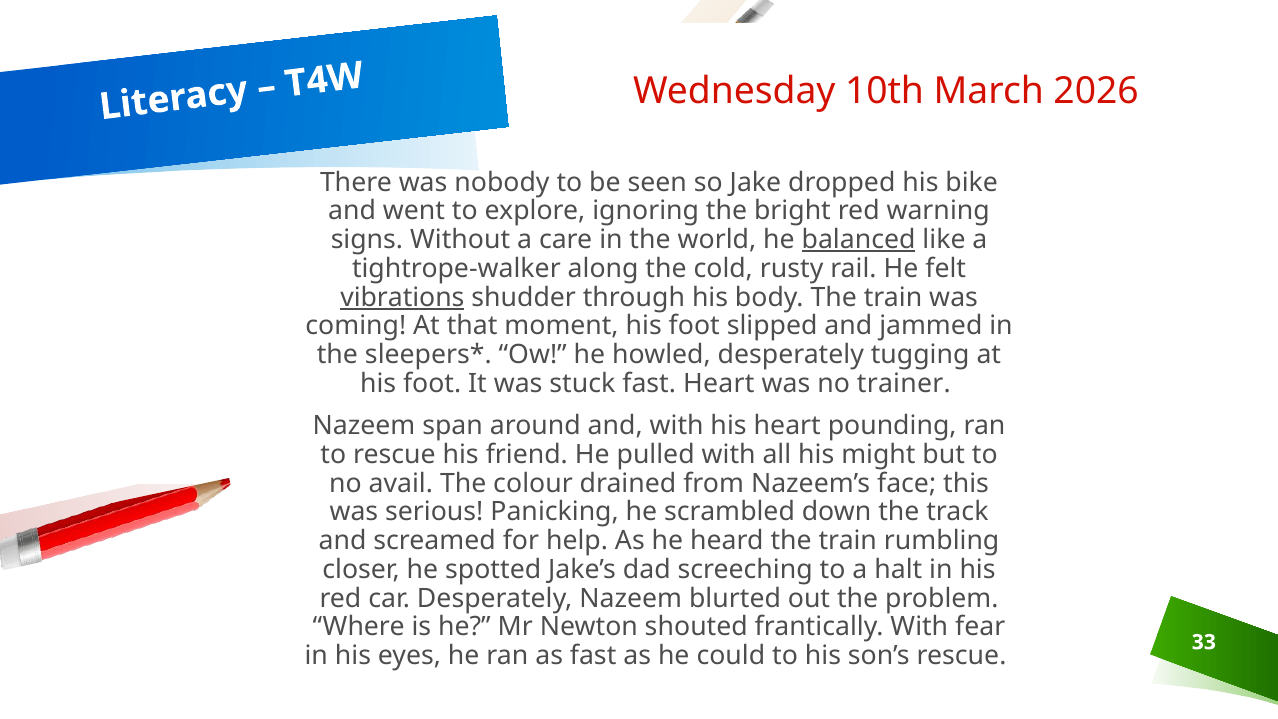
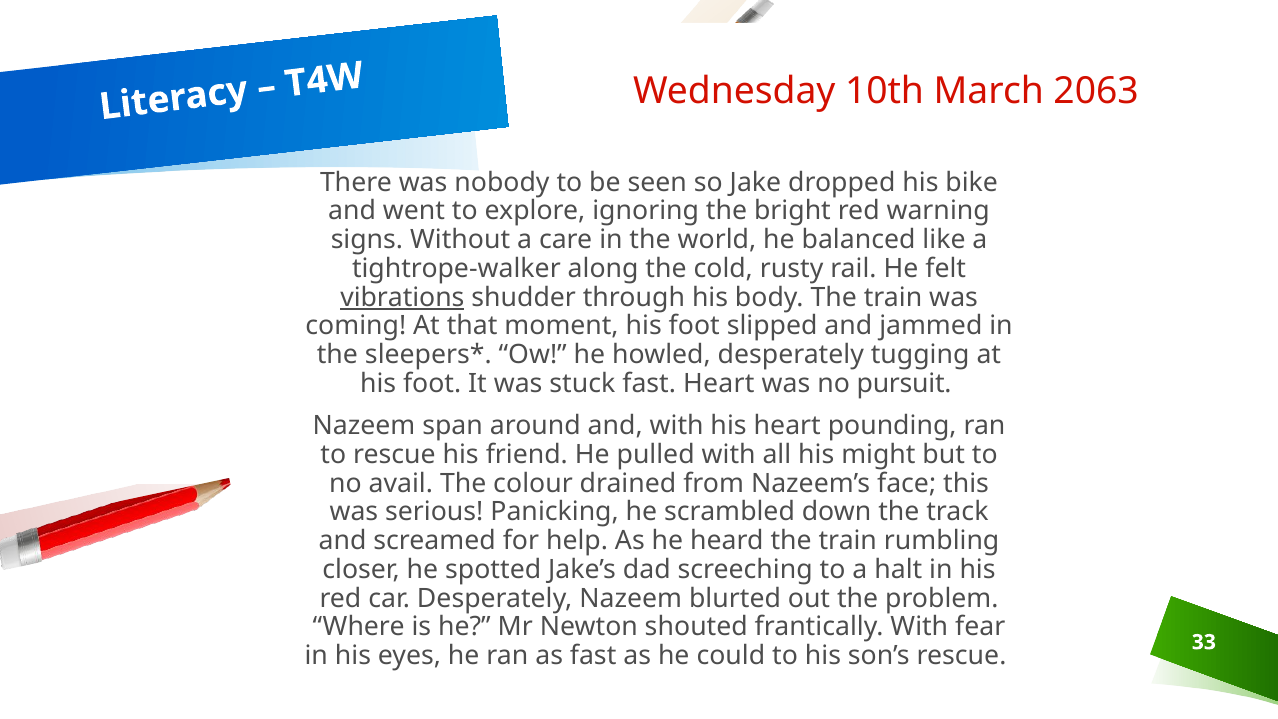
2026: 2026 -> 2063 (1096, 91)
balanced underline: present -> none (859, 240)
trainer: trainer -> pursuit (904, 384)
